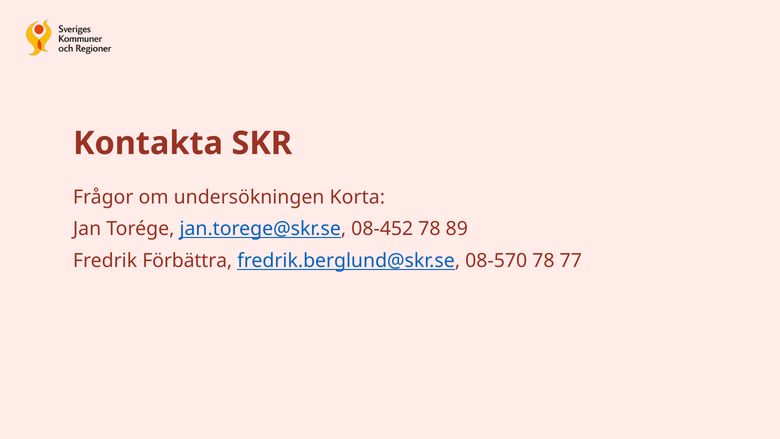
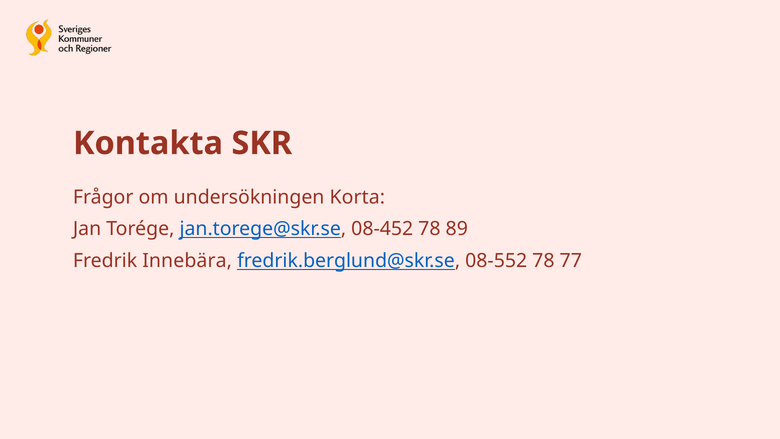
Förbättra: Förbättra -> Innebära (187, 261)
08-570: 08-570 -> 08-552 (496, 261)
